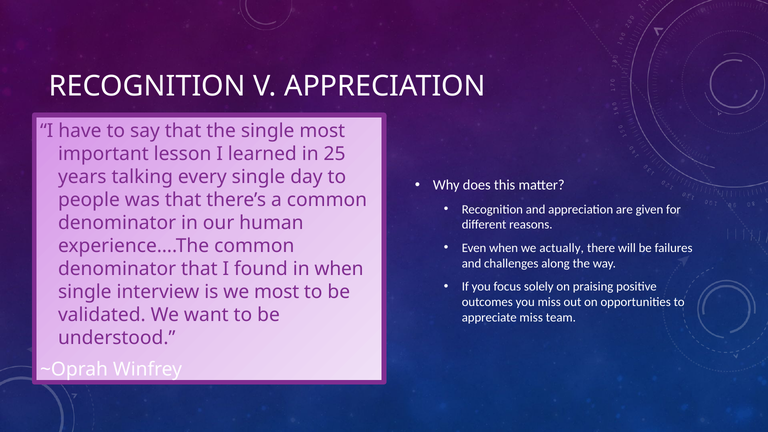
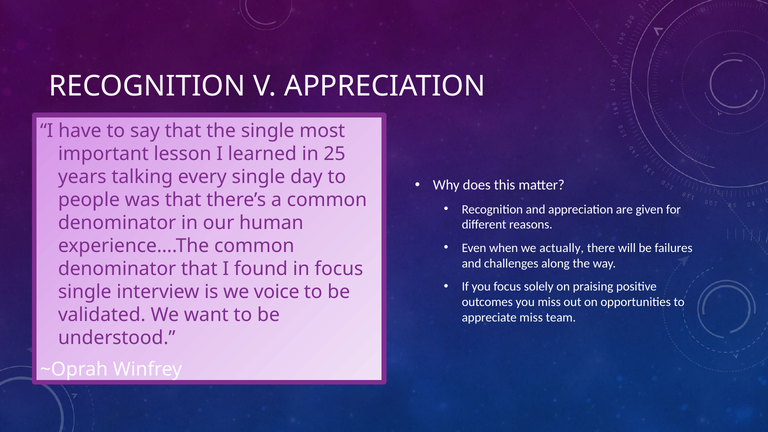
in when: when -> focus (339, 269)
we most: most -> voice (277, 292)
